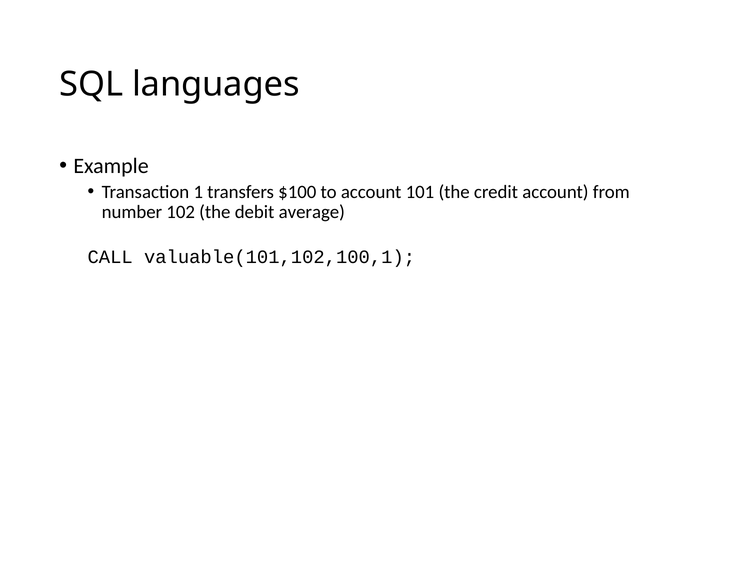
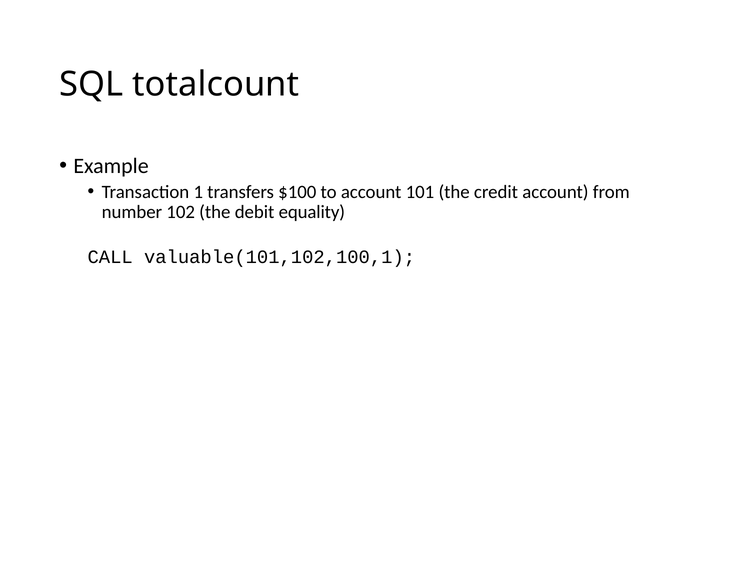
languages: languages -> totalcount (216, 84)
average: average -> equality (312, 212)
